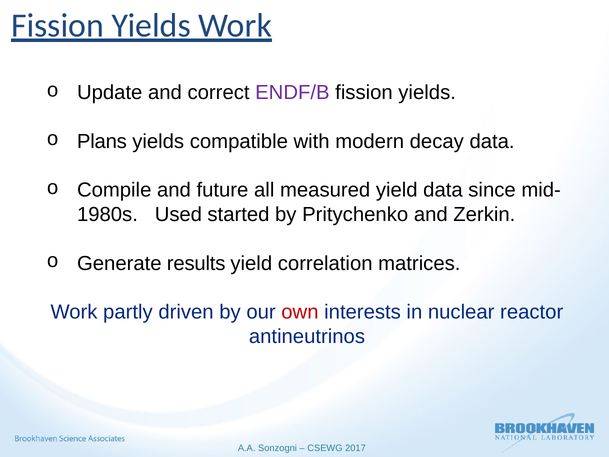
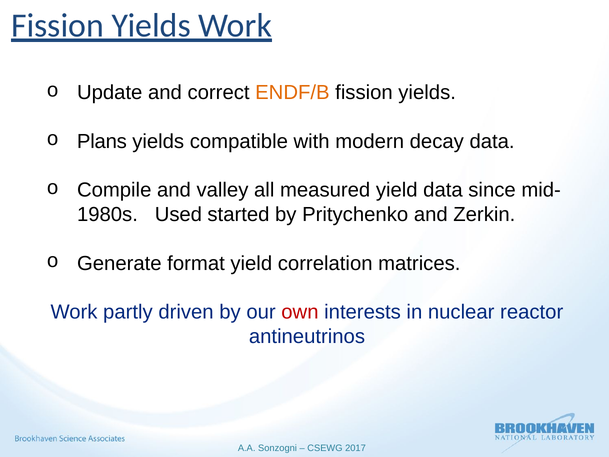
ENDF/B colour: purple -> orange (292, 93)
future: future -> valley (222, 190)
results: results -> format (196, 263)
